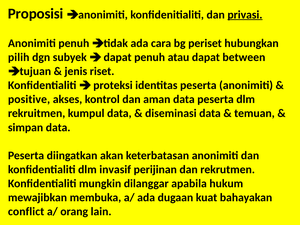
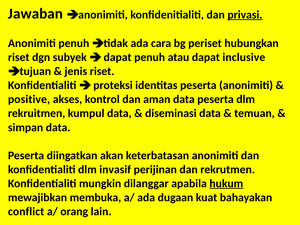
Proposisi: Proposisi -> Jawaban (35, 14)
pilih: pilih -> riset (19, 57)
between: between -> inclusive (244, 57)
hukum underline: none -> present (226, 183)
